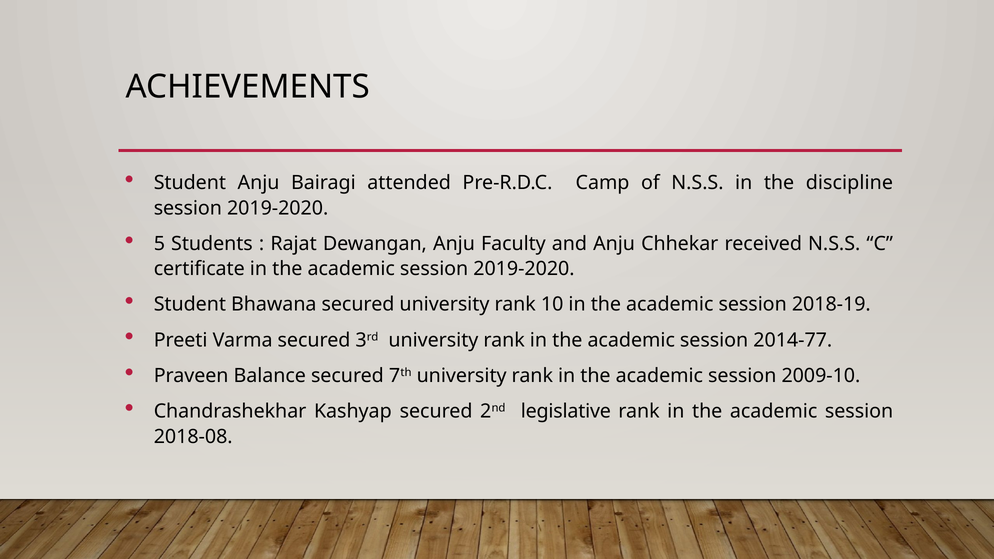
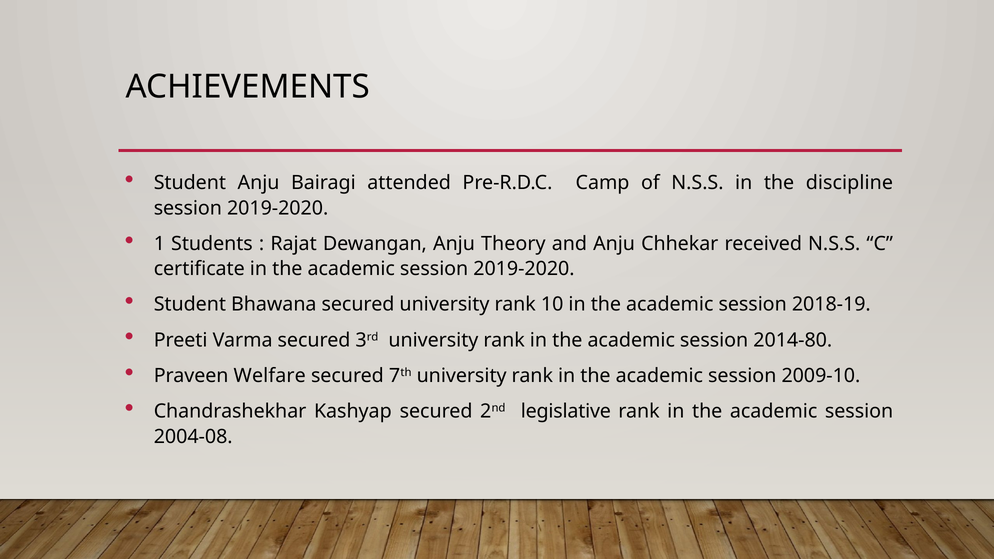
5: 5 -> 1 (159, 244)
Faculty: Faculty -> Theory (513, 244)
2014-77: 2014-77 -> 2014-80 (793, 340)
Balance: Balance -> Welfare (270, 376)
2018-08: 2018-08 -> 2004-08 (193, 437)
